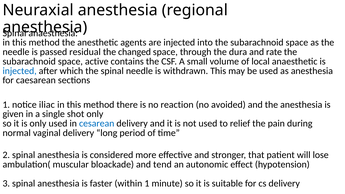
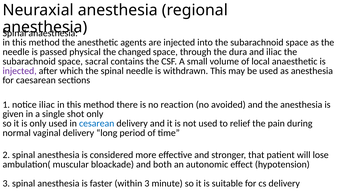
residual: residual -> physical (85, 52)
and rate: rate -> iliac (274, 52)
active: active -> sacral (97, 61)
injected colour: blue -> purple (20, 71)
tend: tend -> both (162, 164)
within 1: 1 -> 3 (147, 183)
